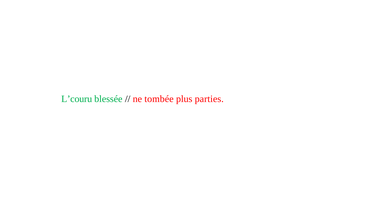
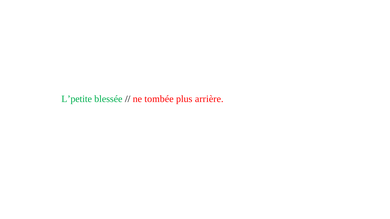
L’couru: L’couru -> L’petite (77, 99)
parties: parties -> arrière (209, 99)
